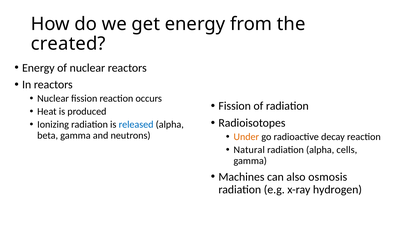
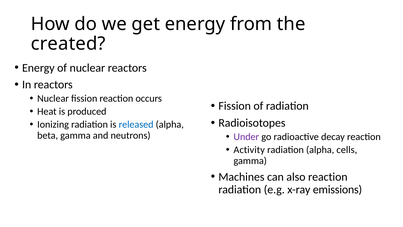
Under colour: orange -> purple (246, 137)
Natural: Natural -> Activity (249, 150)
also osmosis: osmosis -> reaction (328, 177)
hydrogen: hydrogen -> emissions (337, 189)
